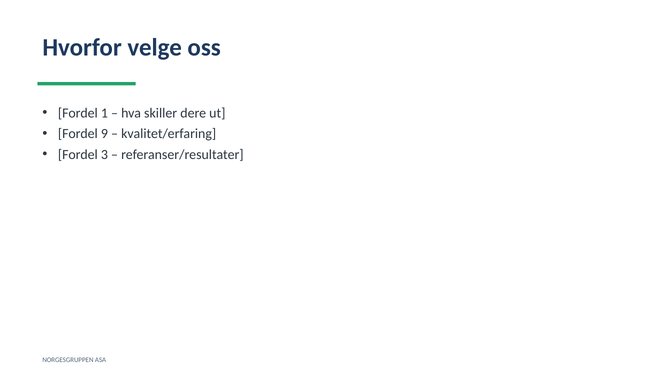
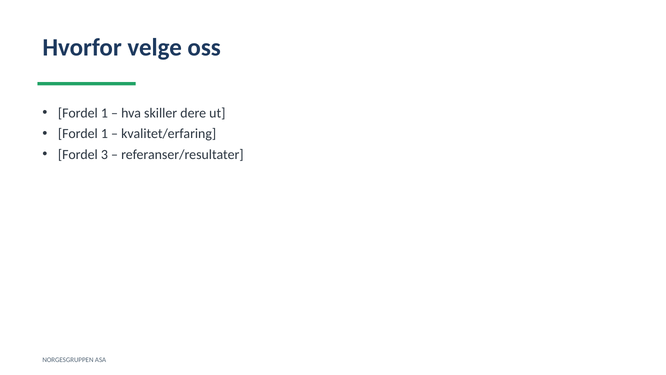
9: 9 -> 1 (104, 134)
